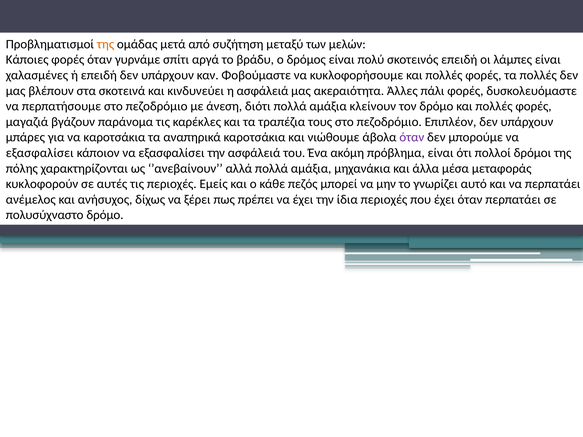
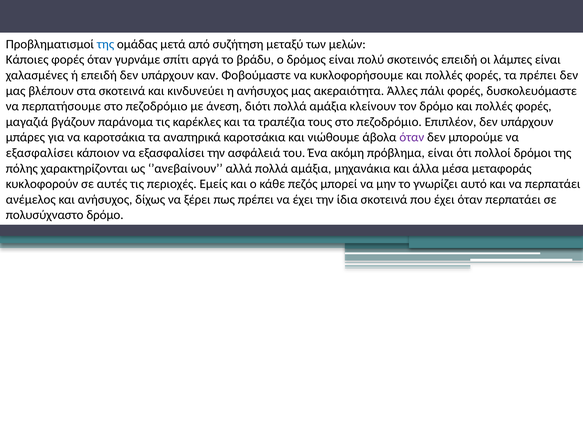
της colour: orange -> blue (106, 44)
τα πολλές: πολλές -> πρέπει (538, 75)
η ασφάλειά: ασφάλειά -> ανήσυχος (263, 91)
ίδια περιοχές: περιοχές -> σκοτεινά (384, 200)
